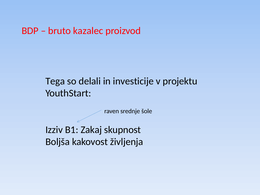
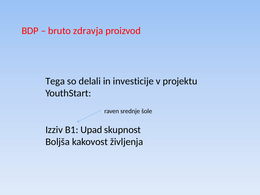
kazalec: kazalec -> zdravja (88, 31)
Zakaj: Zakaj -> Upad (91, 130)
